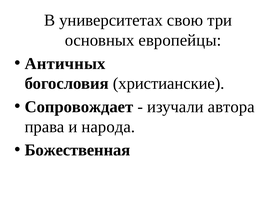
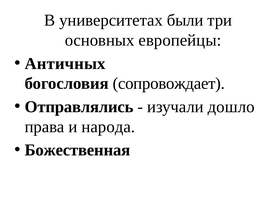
свою: свою -> были (185, 20)
христианские: христианские -> сопровождает (169, 84)
Сопровождает: Сопровождает -> Отправлялись (79, 107)
автора: автора -> дошло (231, 107)
